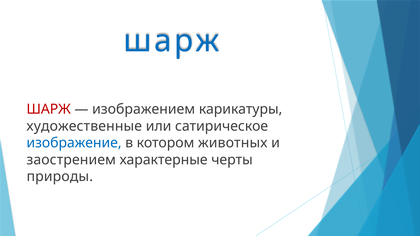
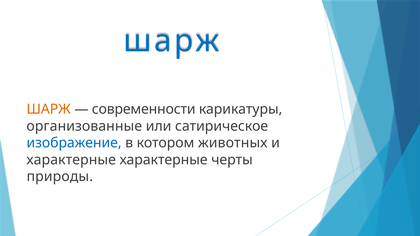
ШАРЖ colour: red -> orange (49, 109)
изображением: изображением -> современности (144, 109)
художественные: художественные -> организованные (84, 126)
заострением: заострением -> характерные (71, 160)
